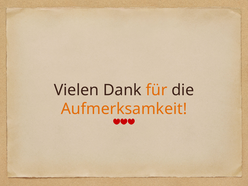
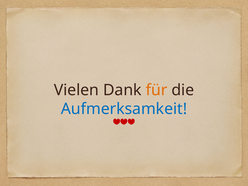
Aufmerksamkeit colour: orange -> blue (124, 109)
